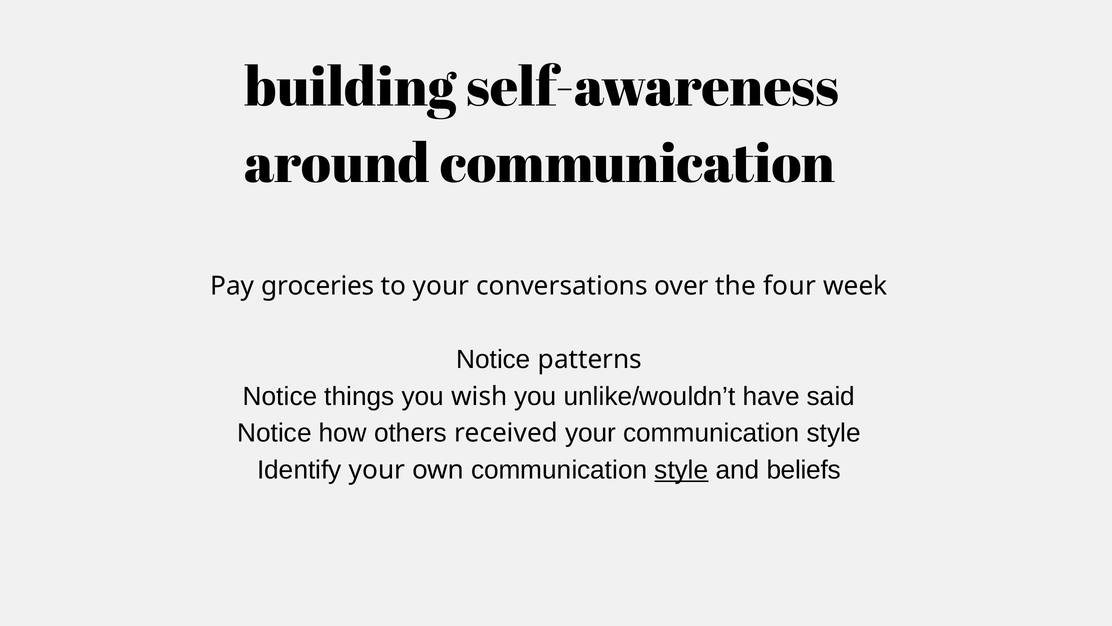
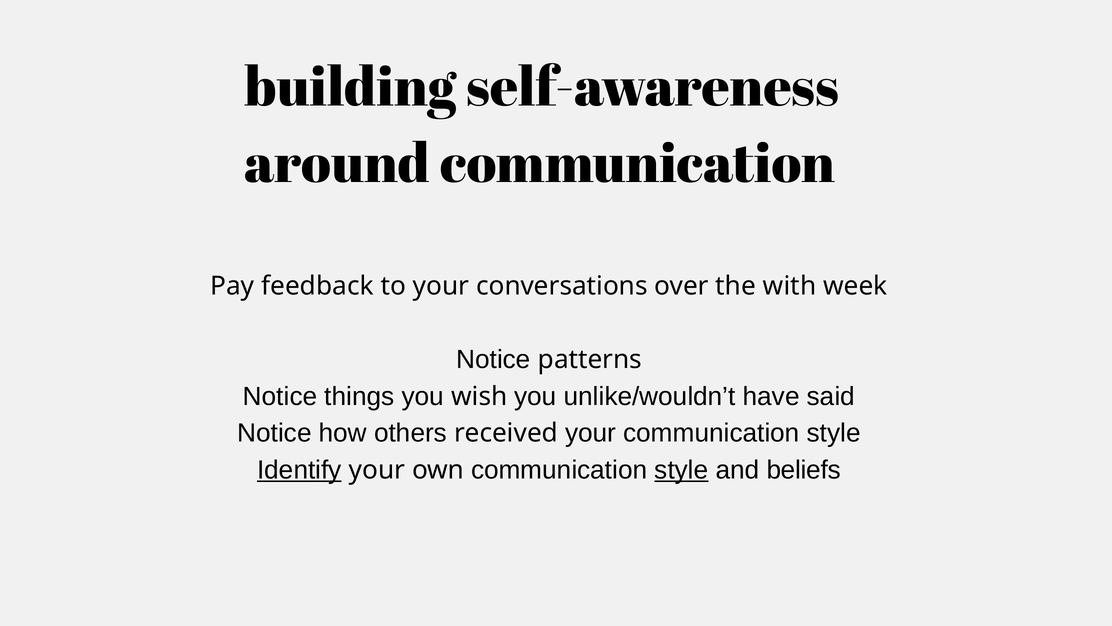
groceries: groceries -> feedback (318, 286)
four: four -> with (790, 286)
Identify underline: none -> present (299, 470)
